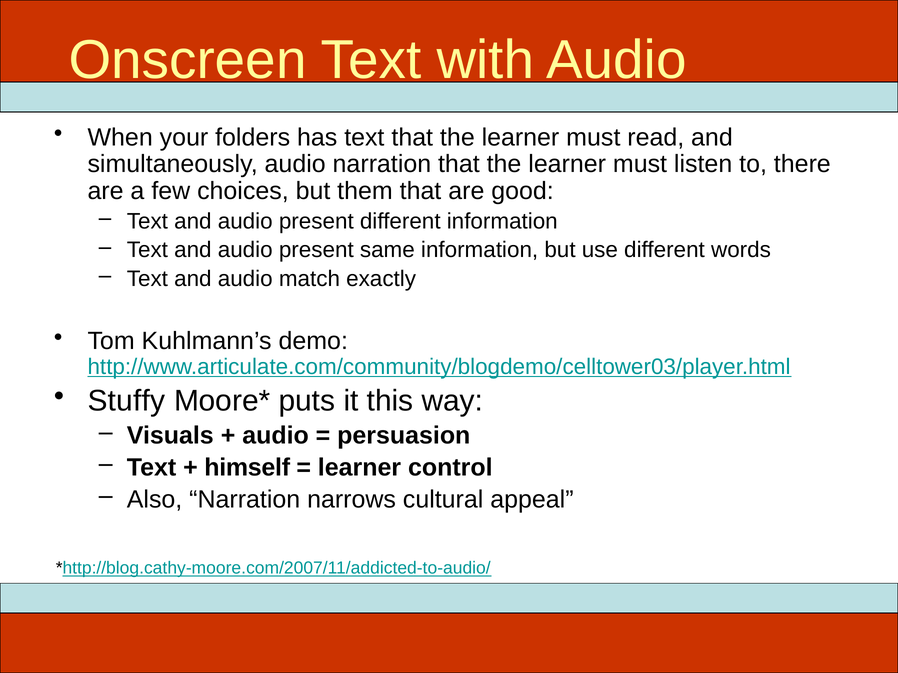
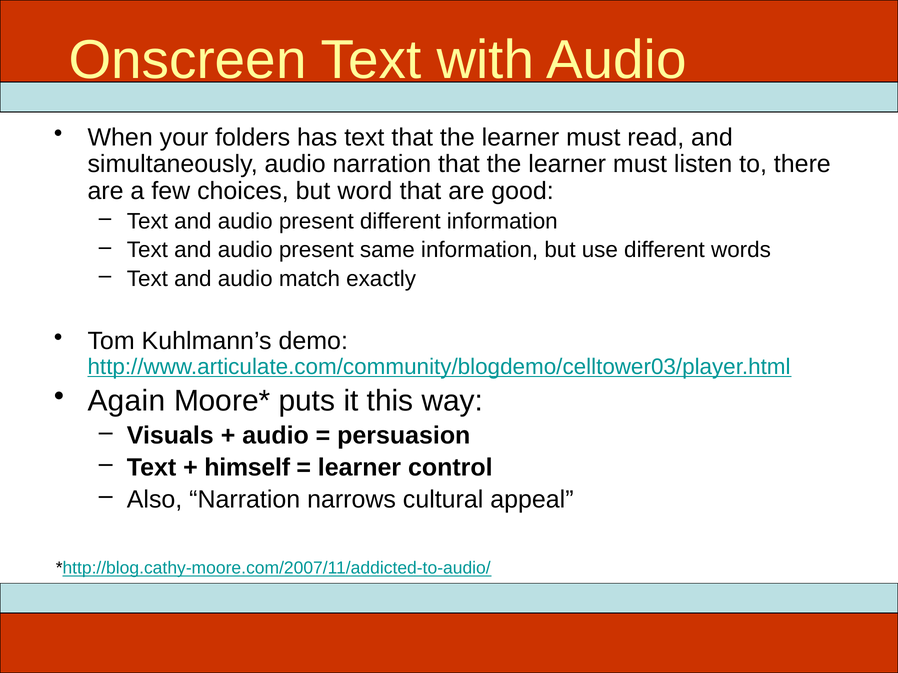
them: them -> word (365, 191)
Stuffy: Stuffy -> Again (126, 401)
